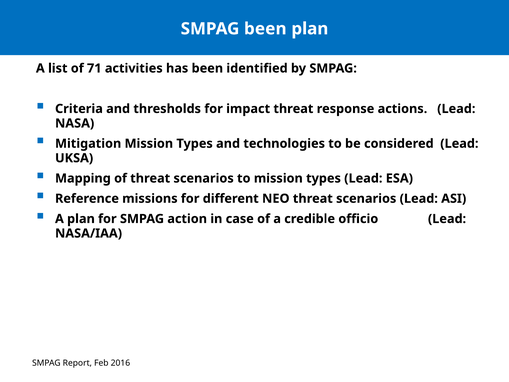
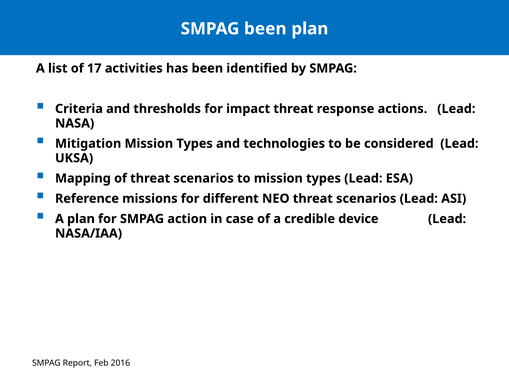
71: 71 -> 17 (94, 68)
officio: officio -> device (358, 219)
